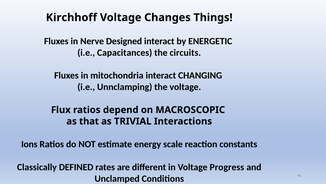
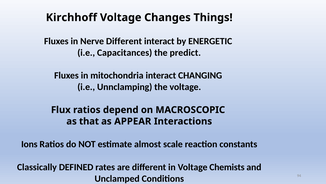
Nerve Designed: Designed -> Different (124, 41)
circuits: circuits -> predict (185, 52)
TRIVIAL: TRIVIAL -> APPEAR (133, 121)
energy: energy -> almost (148, 144)
Progress: Progress -> Chemists (227, 167)
